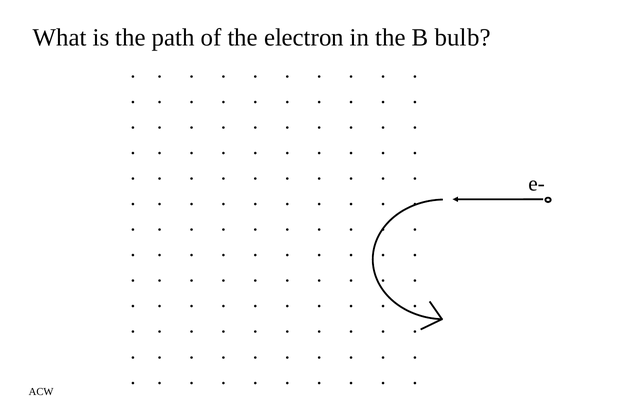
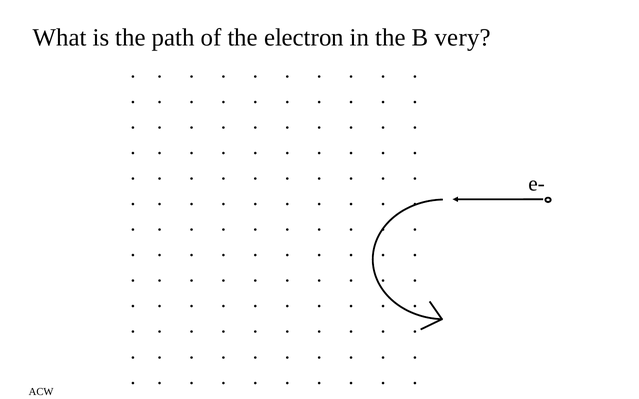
bulb: bulb -> very (463, 38)
